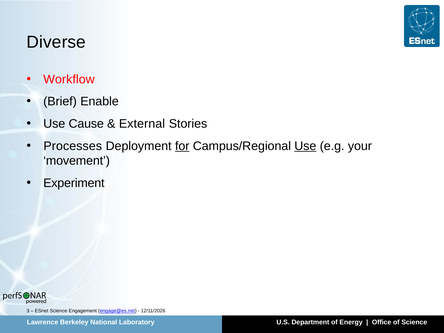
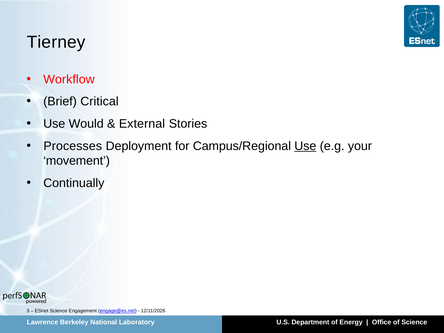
Diverse: Diverse -> Tierney (56, 42)
Enable: Enable -> Critical (99, 102)
Cause: Cause -> Would (86, 124)
for underline: present -> none (182, 146)
Experiment: Experiment -> Continually (74, 183)
